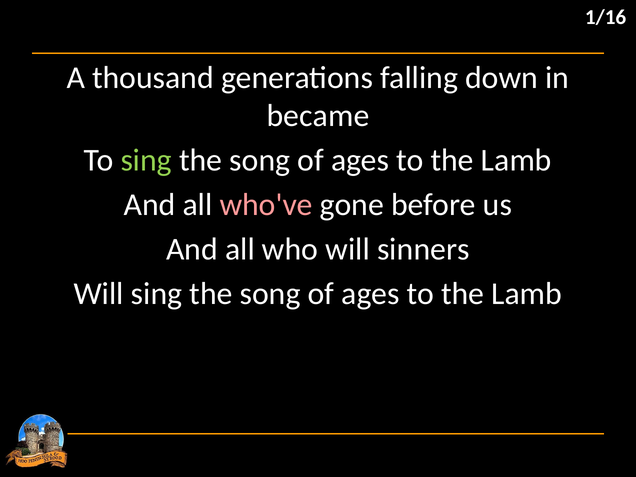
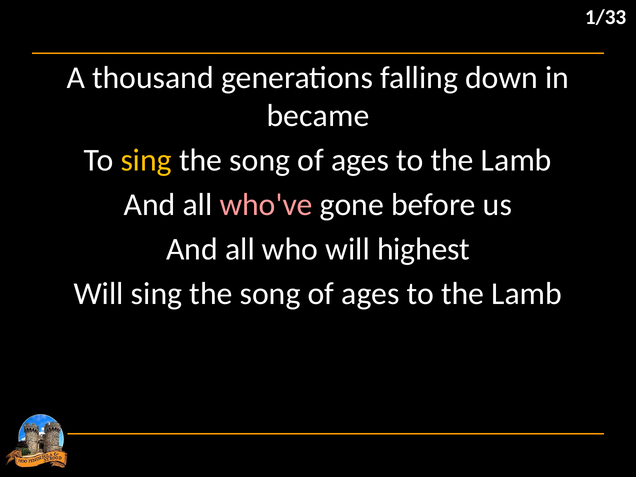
1/16: 1/16 -> 1/33 (606, 17)
sing colour: light green -> yellow (146, 160)
sinners: sinners -> highest (423, 249)
